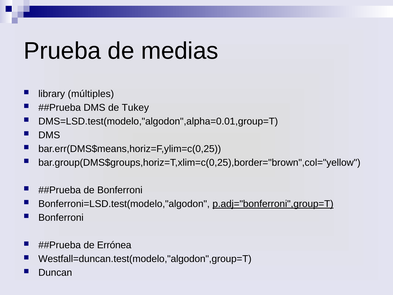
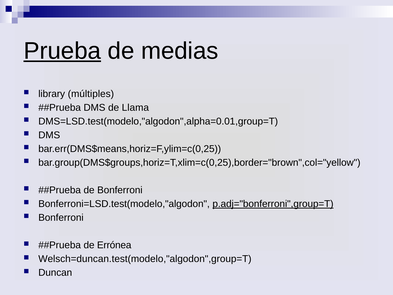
Prueba underline: none -> present (62, 51)
Tukey: Tukey -> Llama (135, 107)
Westfall=duncan.test(modelo,"algodon",group=T: Westfall=duncan.test(modelo,"algodon",group=T -> Welsch=duncan.test(modelo,"algodon",group=T (145, 259)
